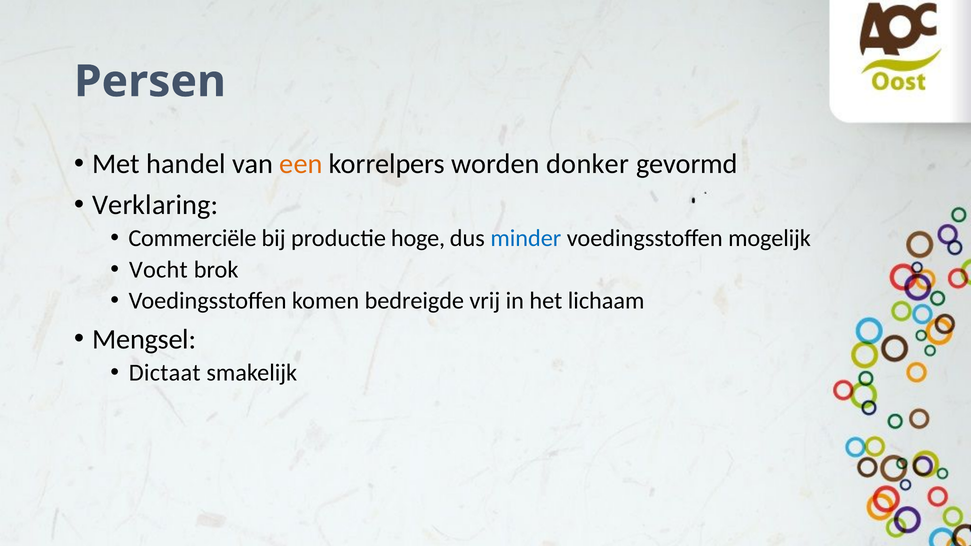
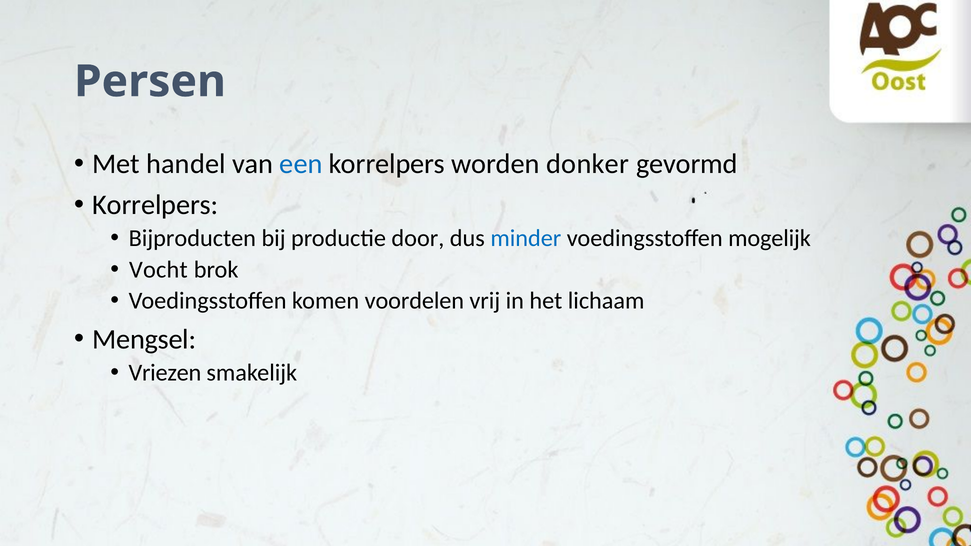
een colour: orange -> blue (301, 164)
Verklaring: Verklaring -> Korrelpers (155, 205)
Commerciële: Commerciële -> Bijproducten (192, 238)
hoge: hoge -> door (418, 238)
bedreigde: bedreigde -> voordelen (414, 301)
Dictaat: Dictaat -> Vriezen (165, 373)
